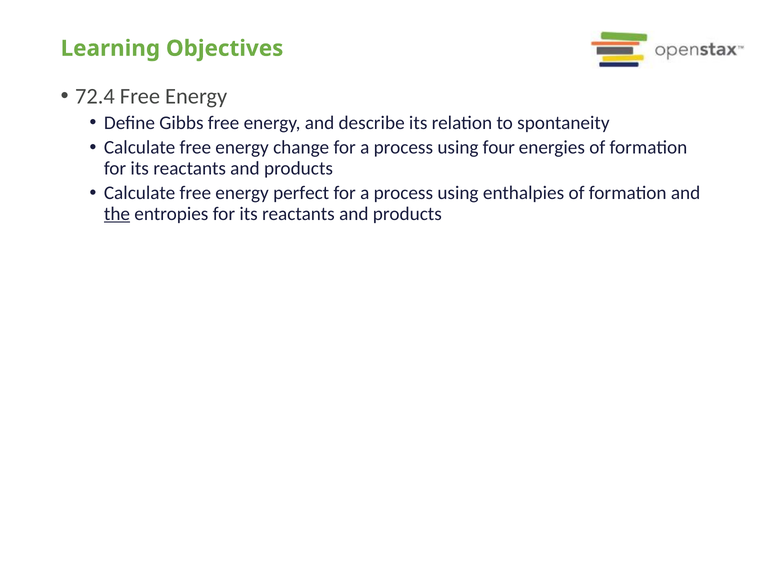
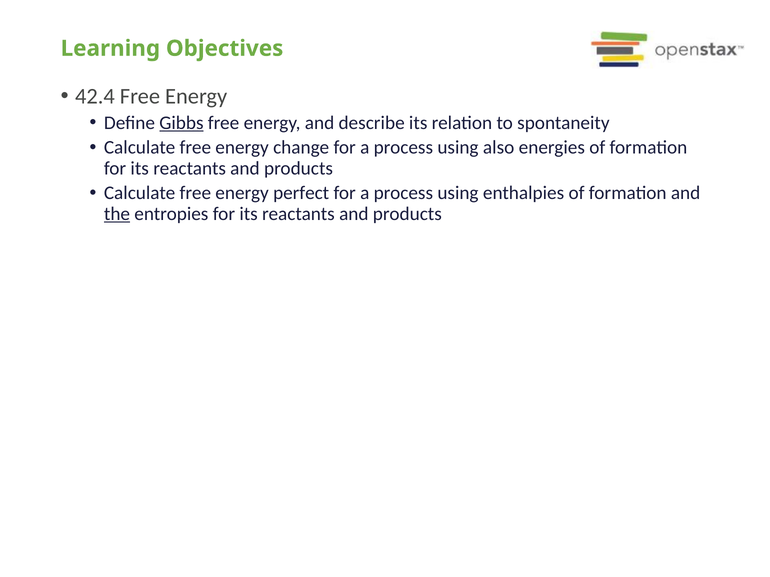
72.4: 72.4 -> 42.4 (95, 96)
Gibbs underline: none -> present (181, 123)
four: four -> also (499, 148)
